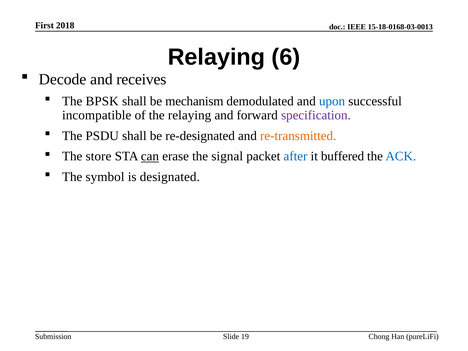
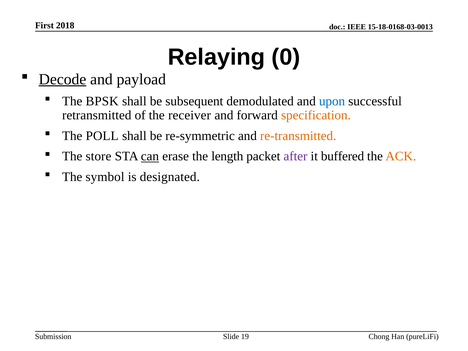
6: 6 -> 0 (286, 57)
Decode underline: none -> present (62, 79)
receives: receives -> payload (141, 79)
mechanism: mechanism -> subsequent (194, 101)
incompatible: incompatible -> retransmitted (97, 115)
the relaying: relaying -> receiver (190, 115)
specification colour: purple -> orange (316, 115)
PSDU: PSDU -> POLL (102, 136)
re-designated: re-designated -> re-symmetric (200, 136)
signal: signal -> length (227, 156)
after colour: blue -> purple (295, 156)
ACK colour: blue -> orange (401, 156)
